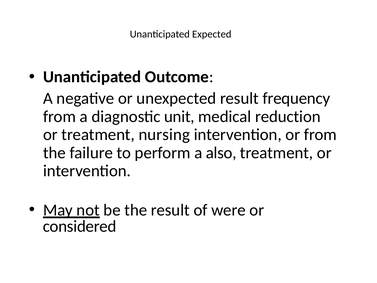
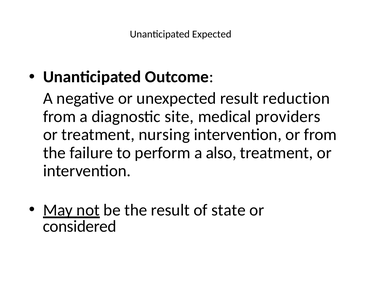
frequency: frequency -> reduction (296, 98)
unit: unit -> site (179, 116)
reduction: reduction -> providers (288, 116)
were: were -> state (228, 210)
